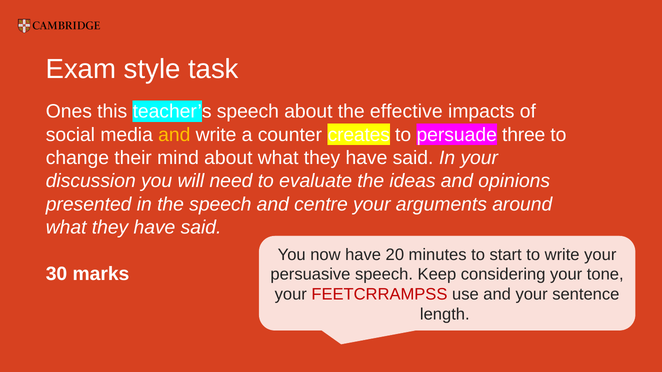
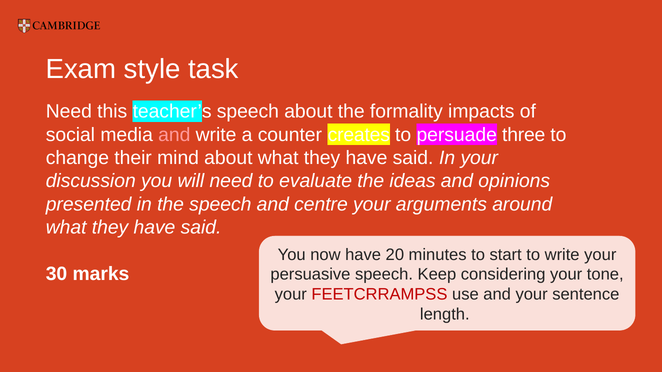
Ones: Ones -> Need (69, 112)
effective: effective -> formality (406, 112)
and colour: yellow -> pink (174, 135)
